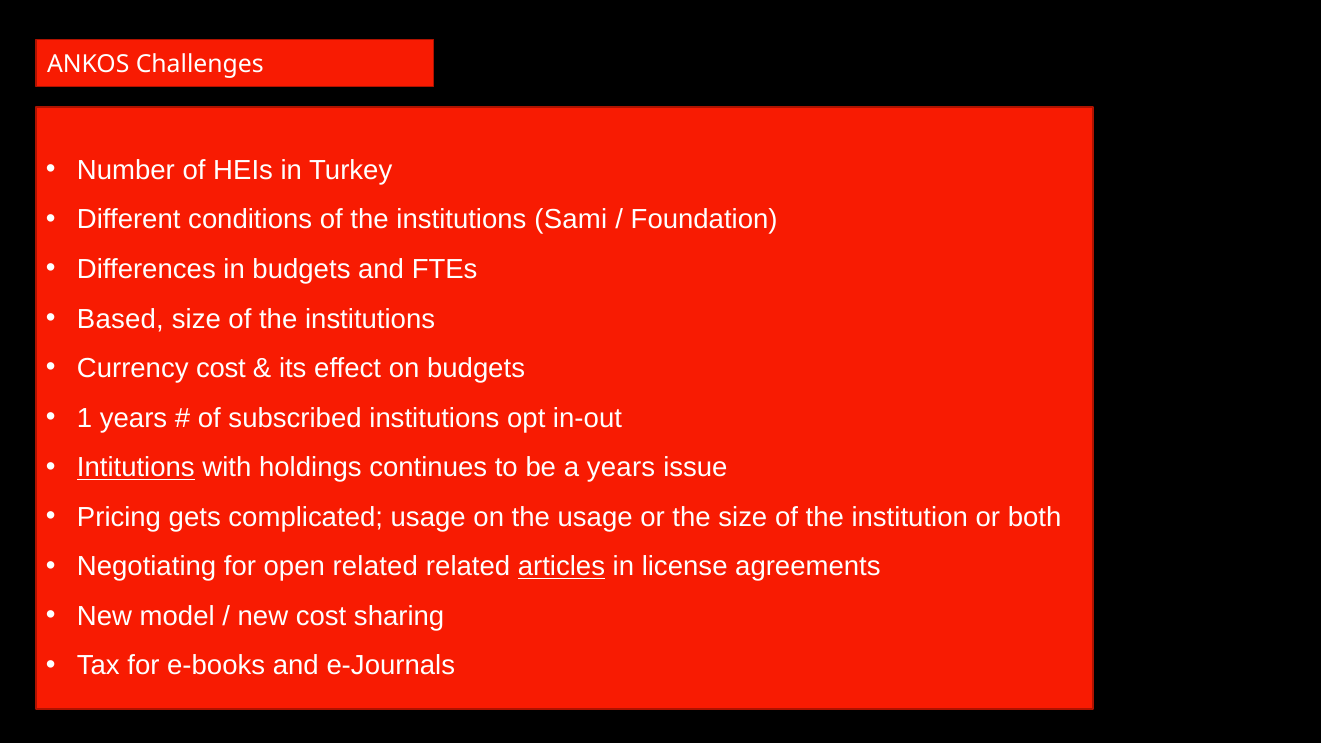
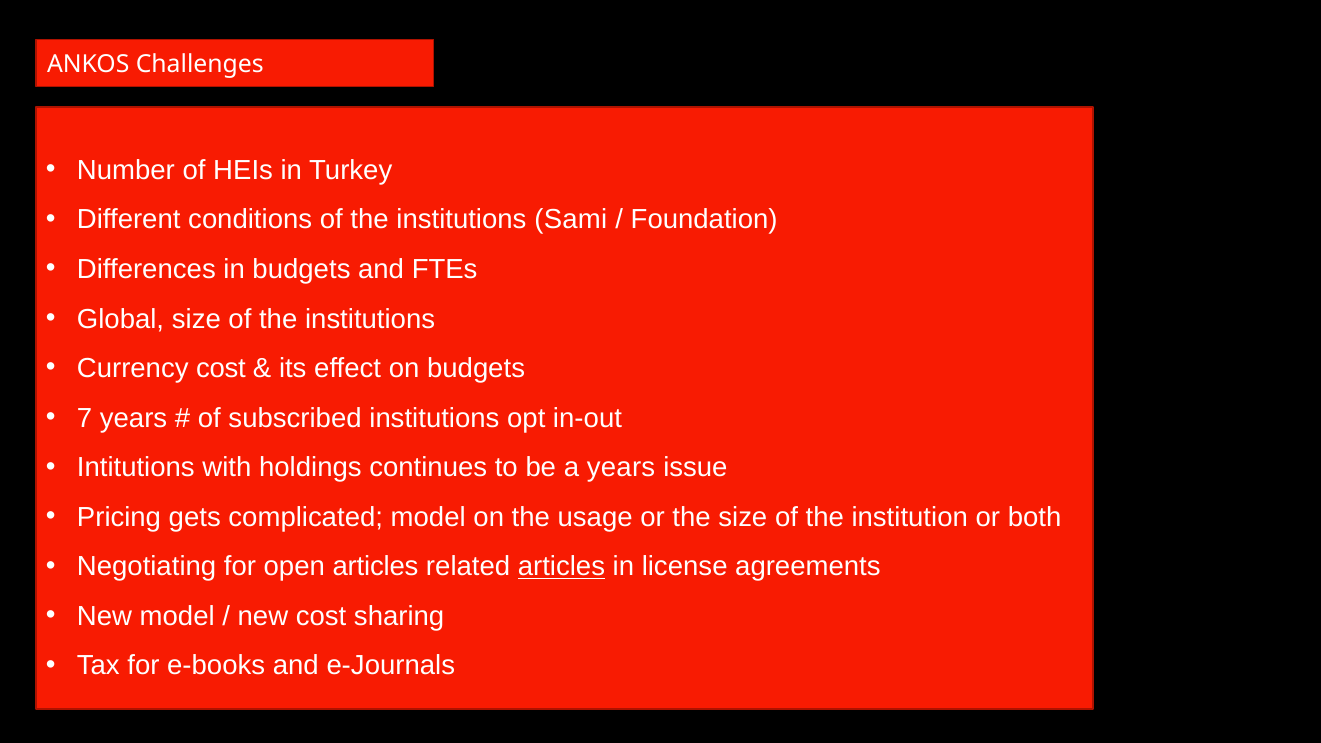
Based: Based -> Global (121, 319)
1: 1 -> 7 (85, 418)
Intitutions underline: present -> none (136, 468)
complicated usage: usage -> model (428, 517)
open related: related -> articles (376, 567)
